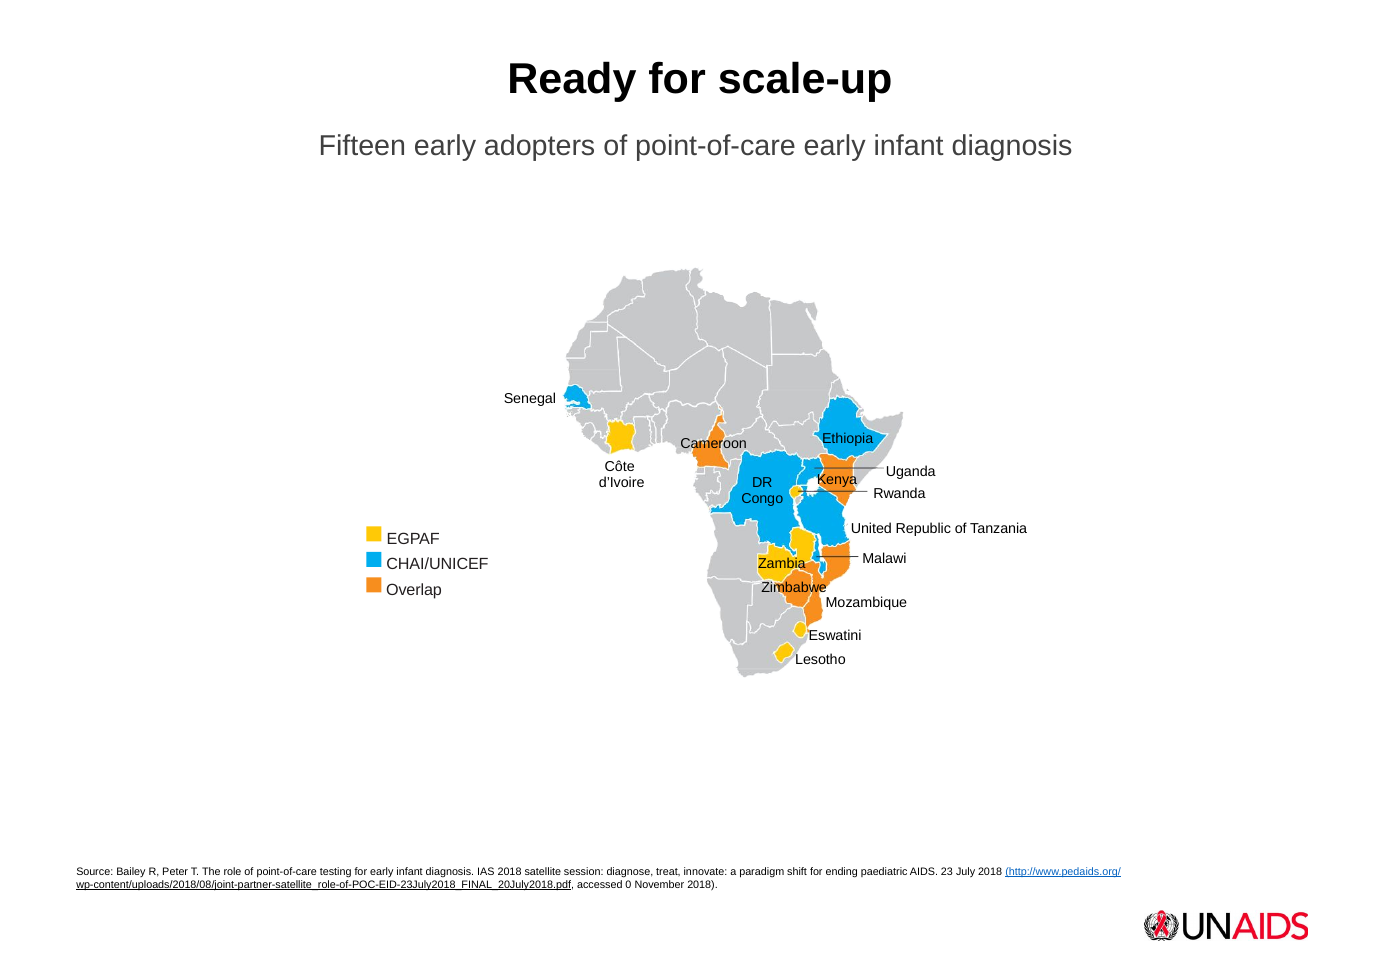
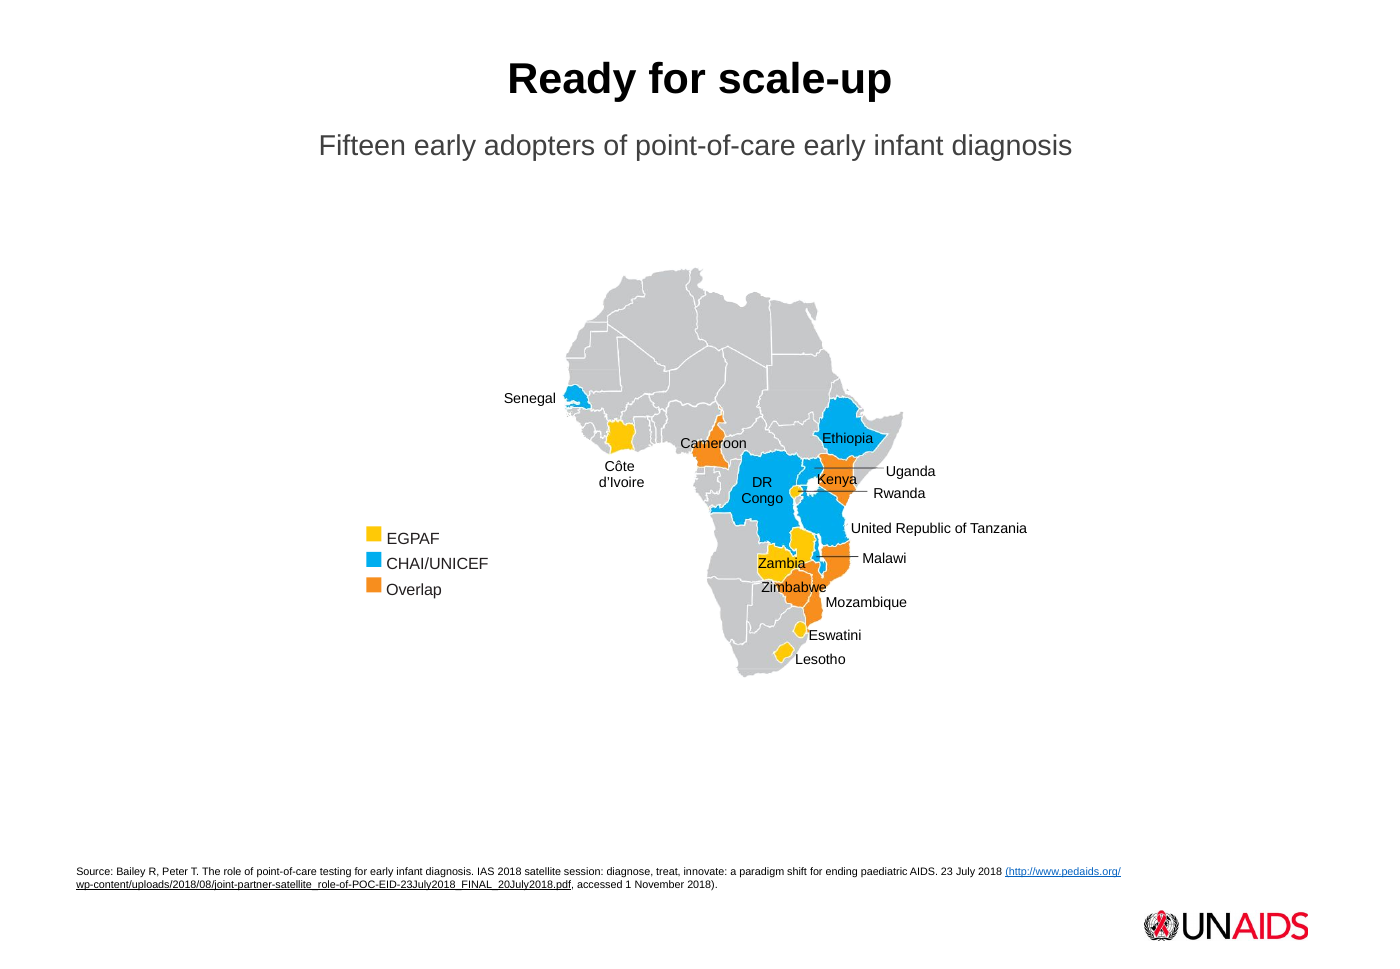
0: 0 -> 1 (628, 885)
